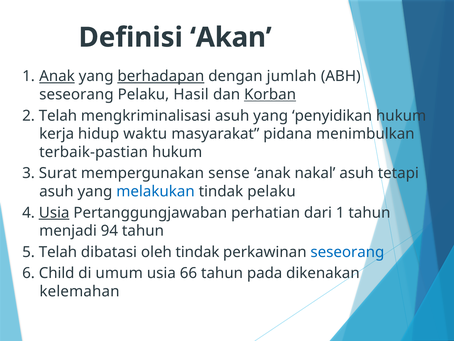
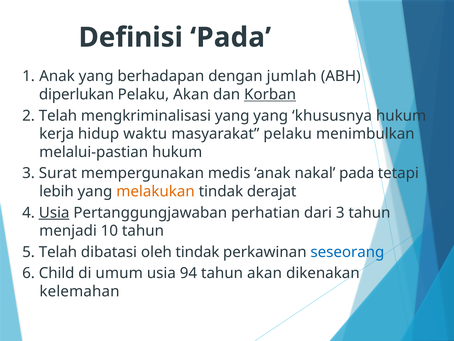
Definisi Akan: Akan -> Pada (231, 37)
Anak underline: present -> none (57, 76)
berhadapan underline: present -> none (161, 76)
seseorang: seseorang -> diperlukan (77, 94)
Pelaku Hasil: Hasil -> Akan (191, 94)
mengkriminalisasi asuh: asuh -> yang (232, 116)
penyidikan: penyidikan -> khususnya (332, 116)
masyarakat pidana: pidana -> pelaku (288, 134)
terbaik-pastian: terbaik-pastian -> melalui-pastian (94, 152)
sense: sense -> medis (229, 173)
nakal asuh: asuh -> pada (357, 173)
asuh: asuh -> lebih (56, 191)
melakukan colour: blue -> orange (156, 191)
tindak pelaku: pelaku -> derajat (272, 191)
dari 1: 1 -> 3 (340, 212)
94: 94 -> 10 (109, 231)
66: 66 -> 94 (188, 273)
tahun pada: pada -> akan (265, 273)
